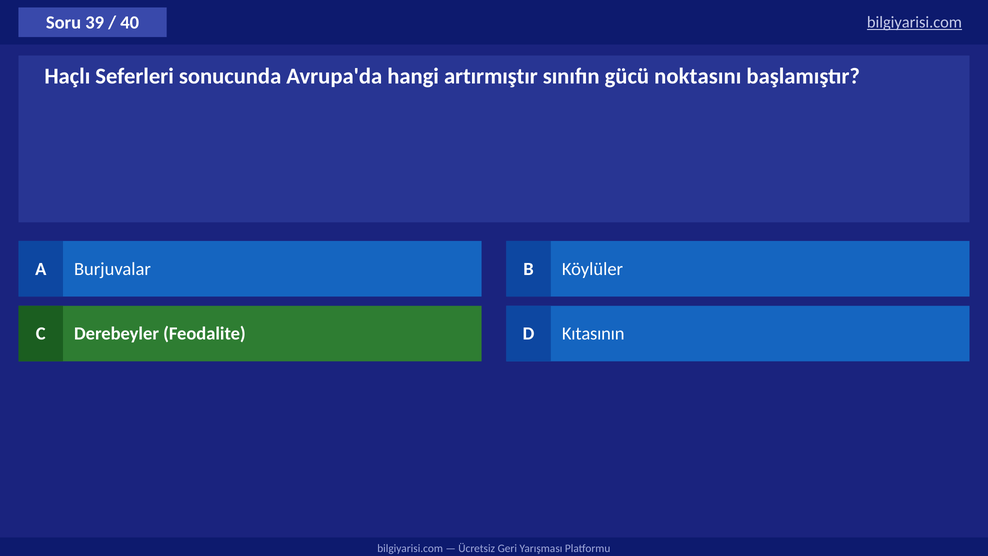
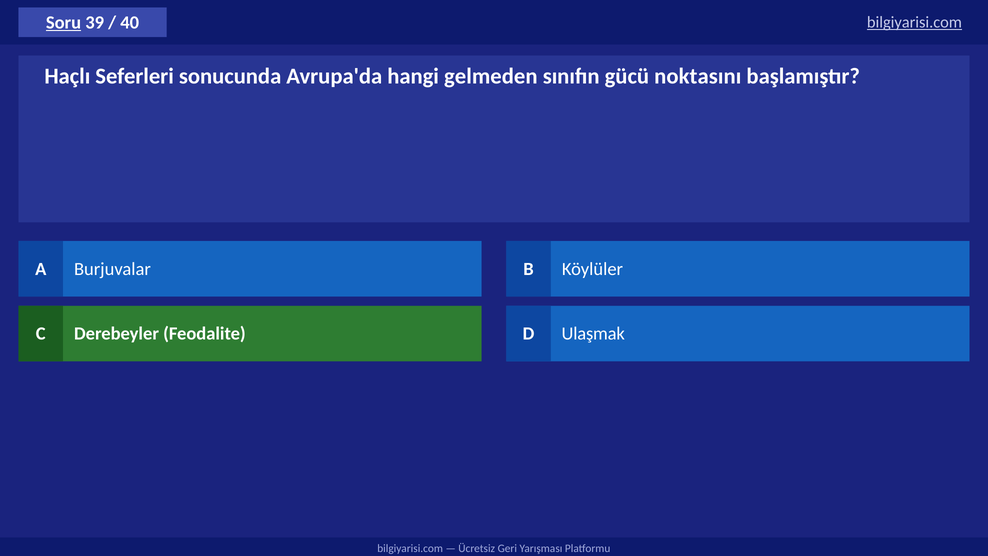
Soru underline: none -> present (64, 23)
artırmıştır: artırmıştır -> gelmeden (491, 76)
Kıtasının: Kıtasının -> Ulaşmak (593, 334)
